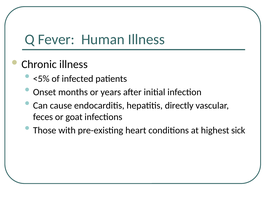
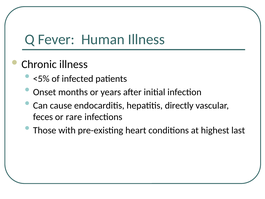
goat: goat -> rare (74, 117)
sick: sick -> last (238, 130)
